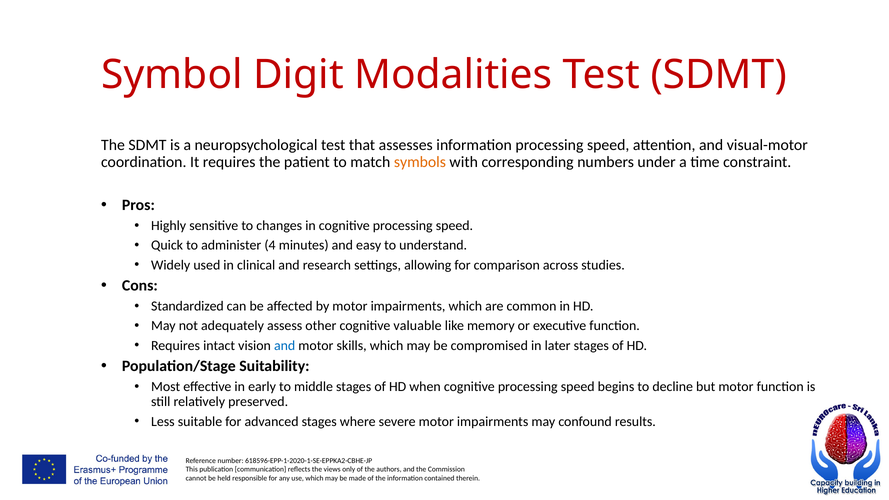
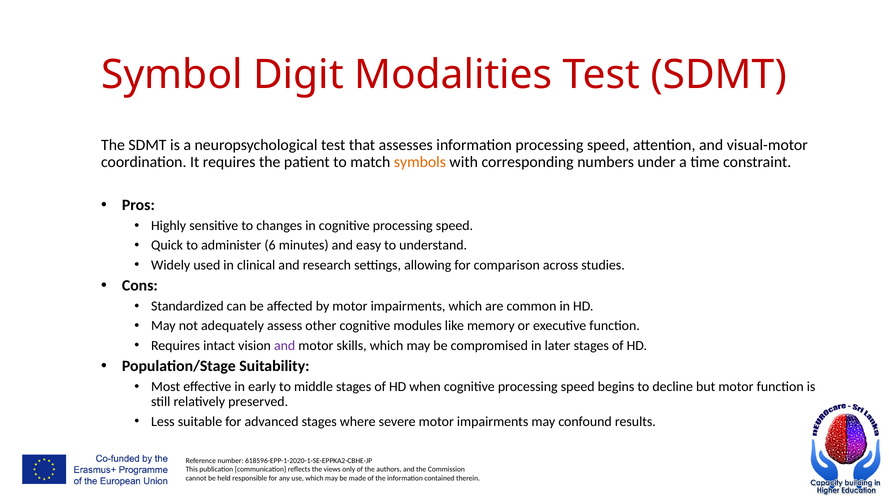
4: 4 -> 6 (270, 245)
valuable: valuable -> modules (418, 326)
and colour: blue -> purple (285, 346)
